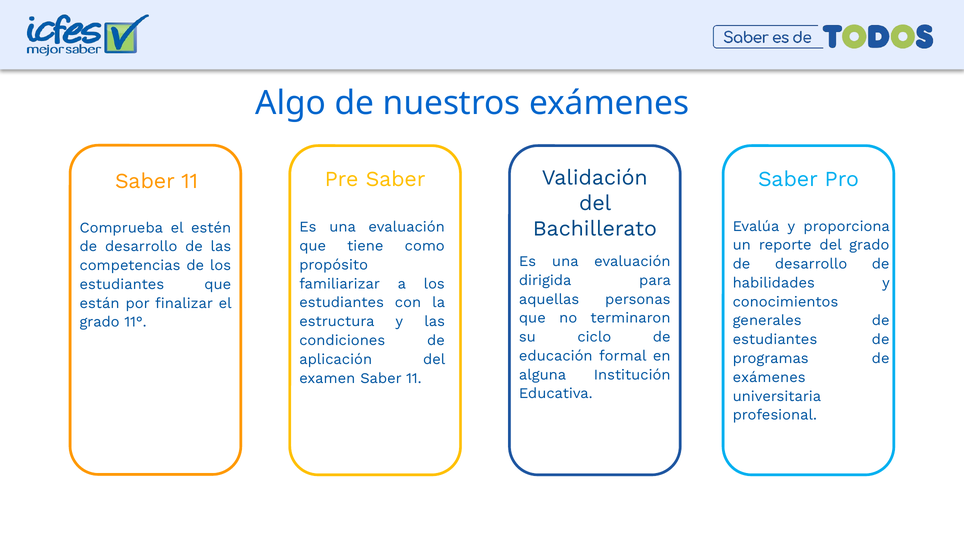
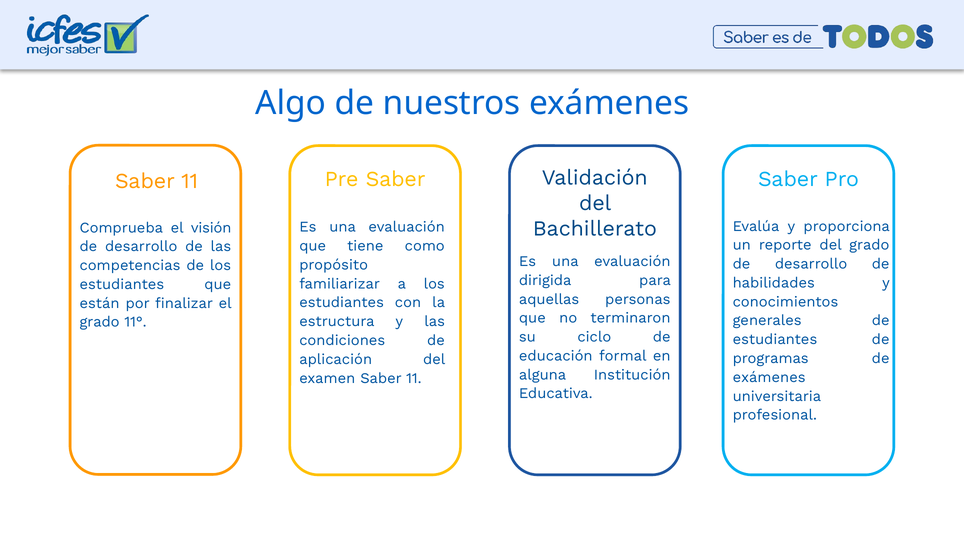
estén: estén -> visión (211, 228)
